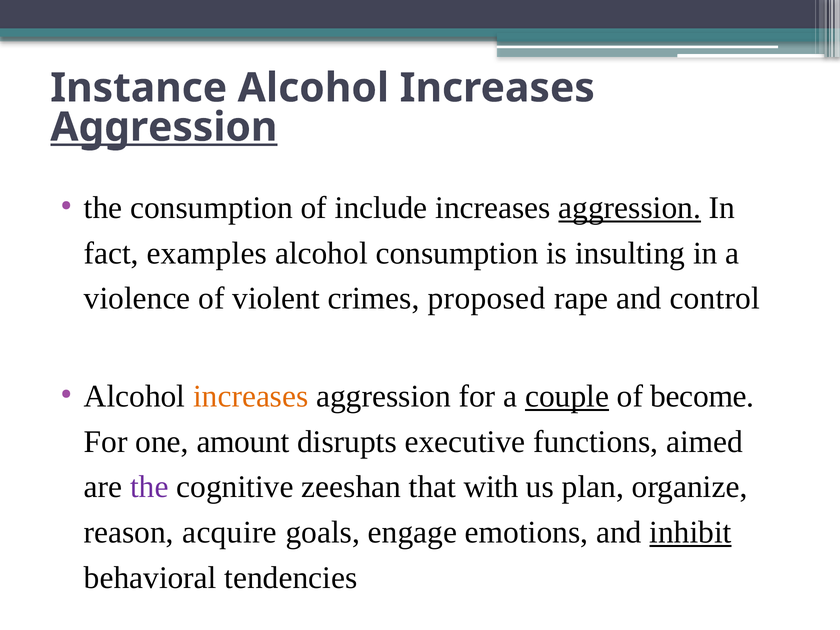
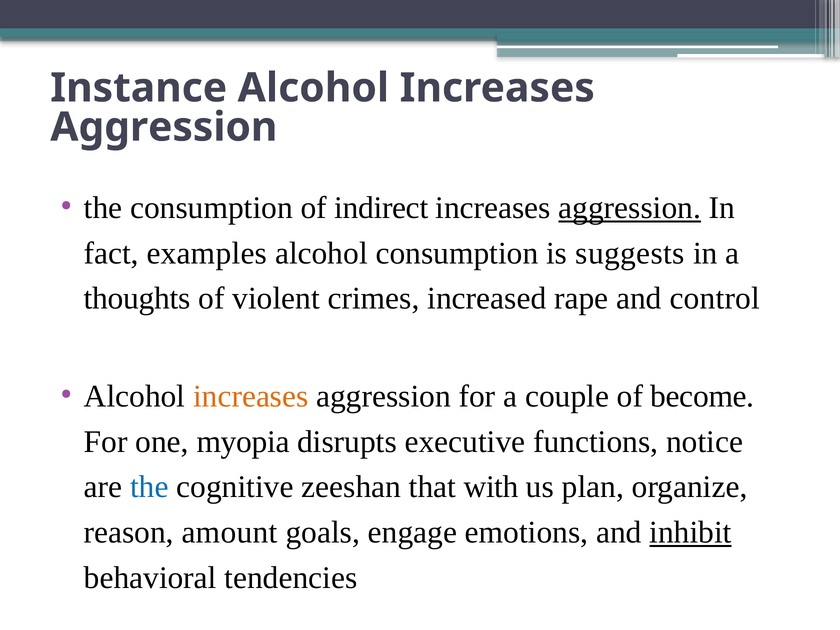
Aggression underline: present -> none (164, 127)
include: include -> indirect (381, 208)
insulting: insulting -> suggests (630, 253)
violence: violence -> thoughts (137, 299)
proposed: proposed -> increased (487, 299)
couple underline: present -> none (567, 396)
amount: amount -> myopia (243, 442)
aimed: aimed -> notice (705, 442)
the colour: purple -> blue (149, 487)
acquire: acquire -> amount (230, 532)
